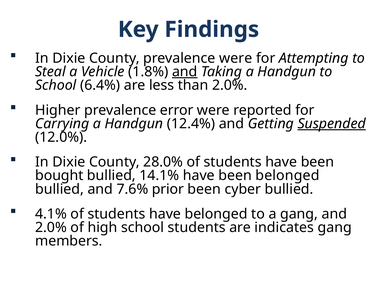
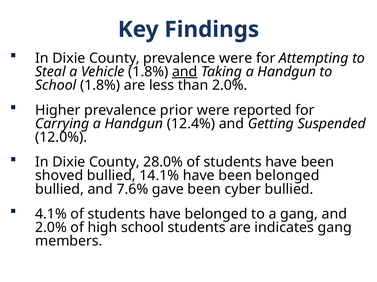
School 6.4%: 6.4% -> 1.8% (100, 85)
error: error -> prior (177, 110)
Suspended underline: present -> none (332, 124)
bought: bought -> shoved (59, 176)
prior: prior -> gave (168, 190)
